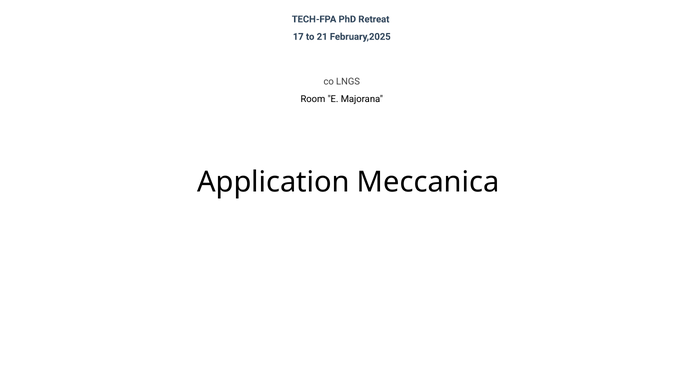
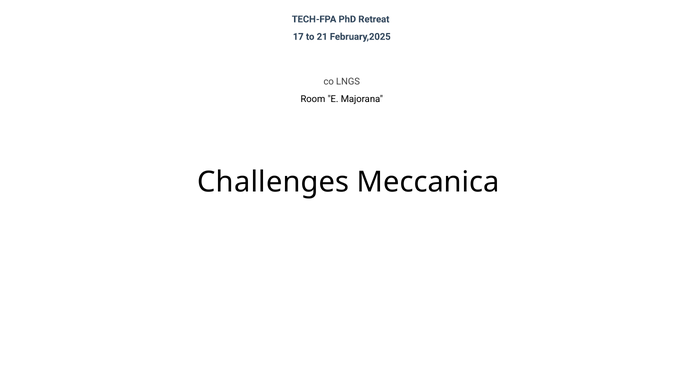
Application: Application -> Challenges (273, 182)
